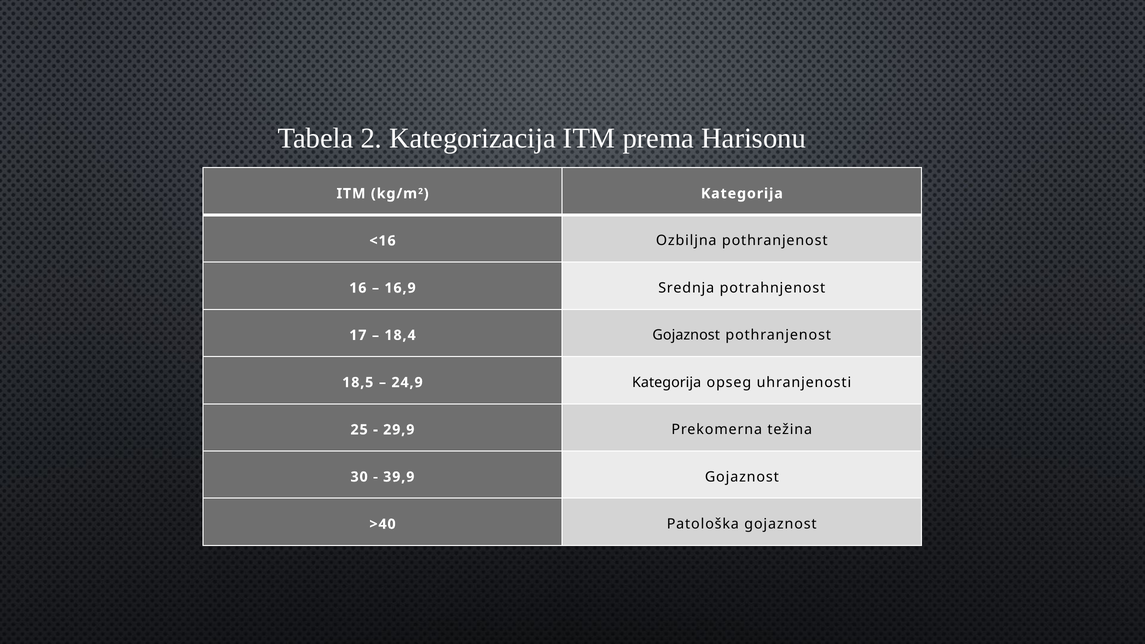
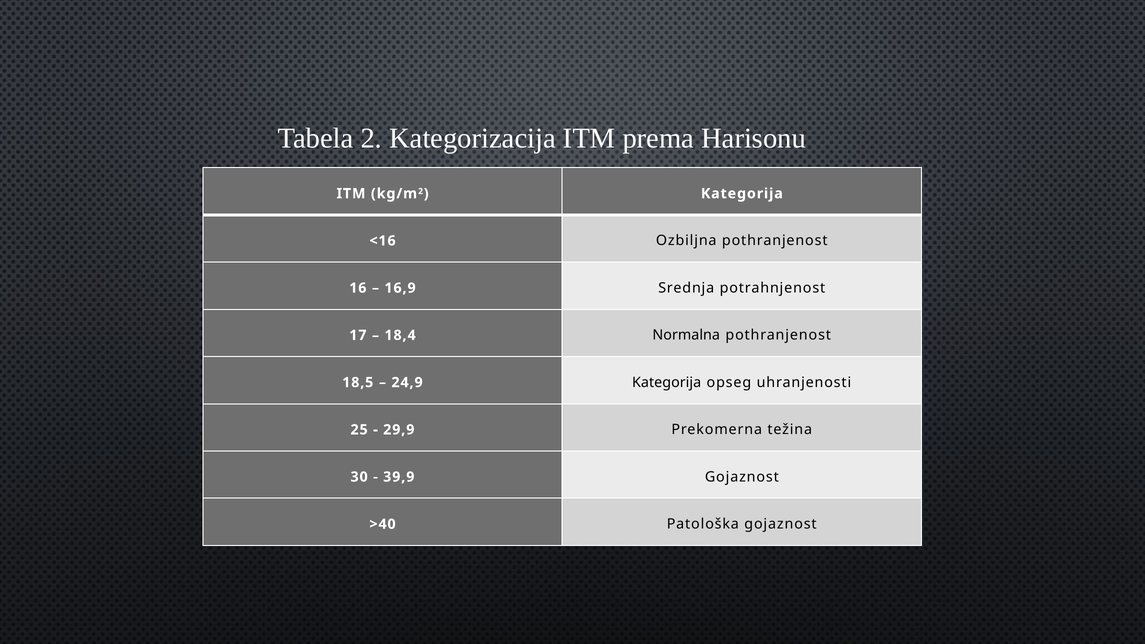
18,4 Gojaznost: Gojaznost -> Normalna (686, 335)
